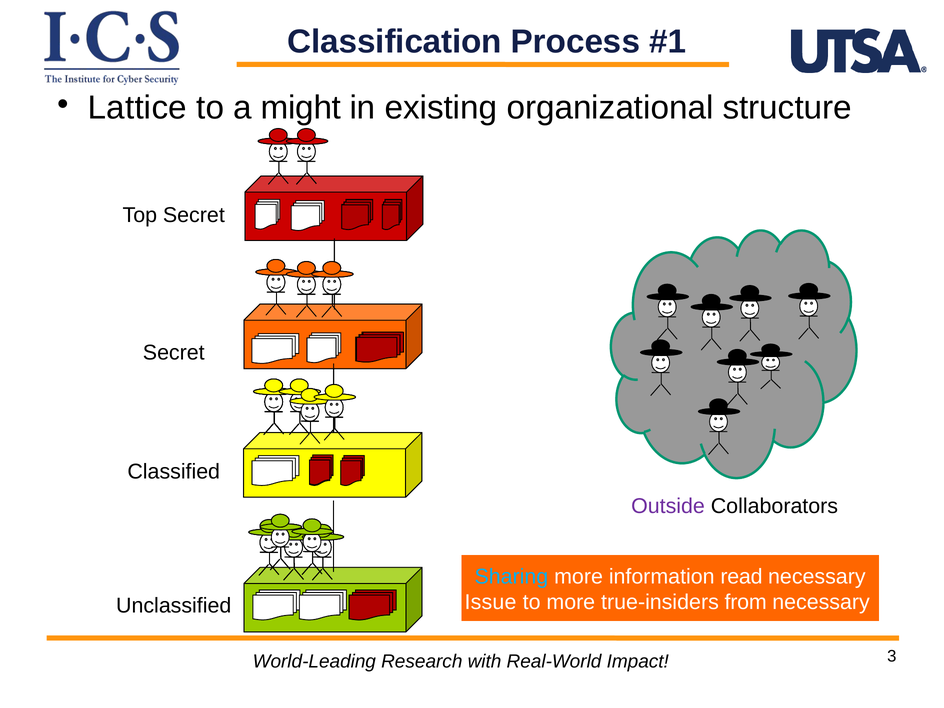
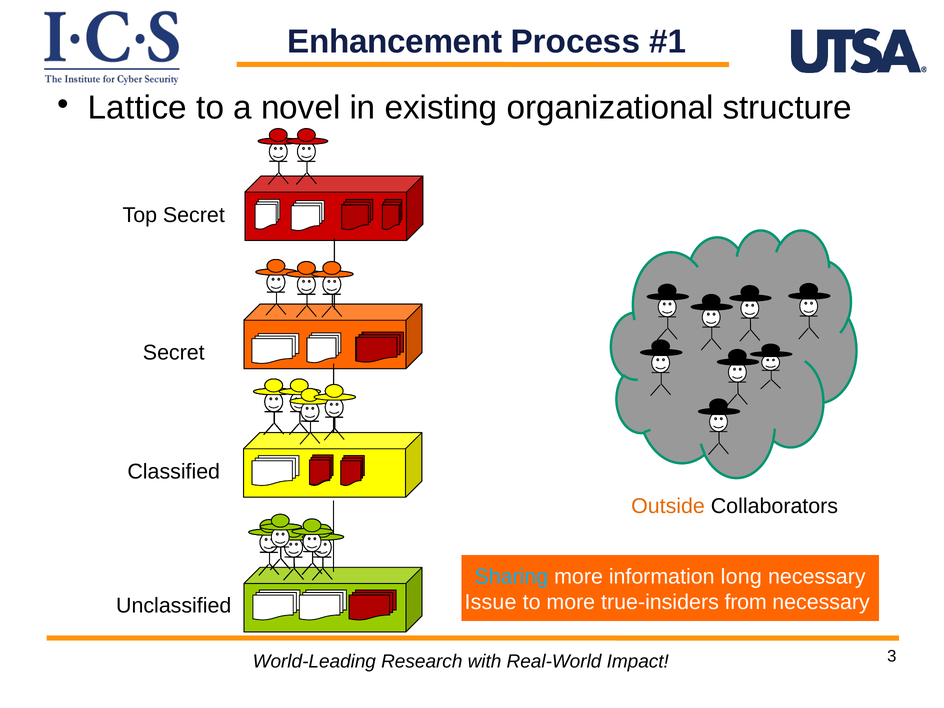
Classification: Classification -> Enhancement (395, 42)
might: might -> novel (301, 108)
Outside colour: purple -> orange (668, 506)
read: read -> long (741, 577)
